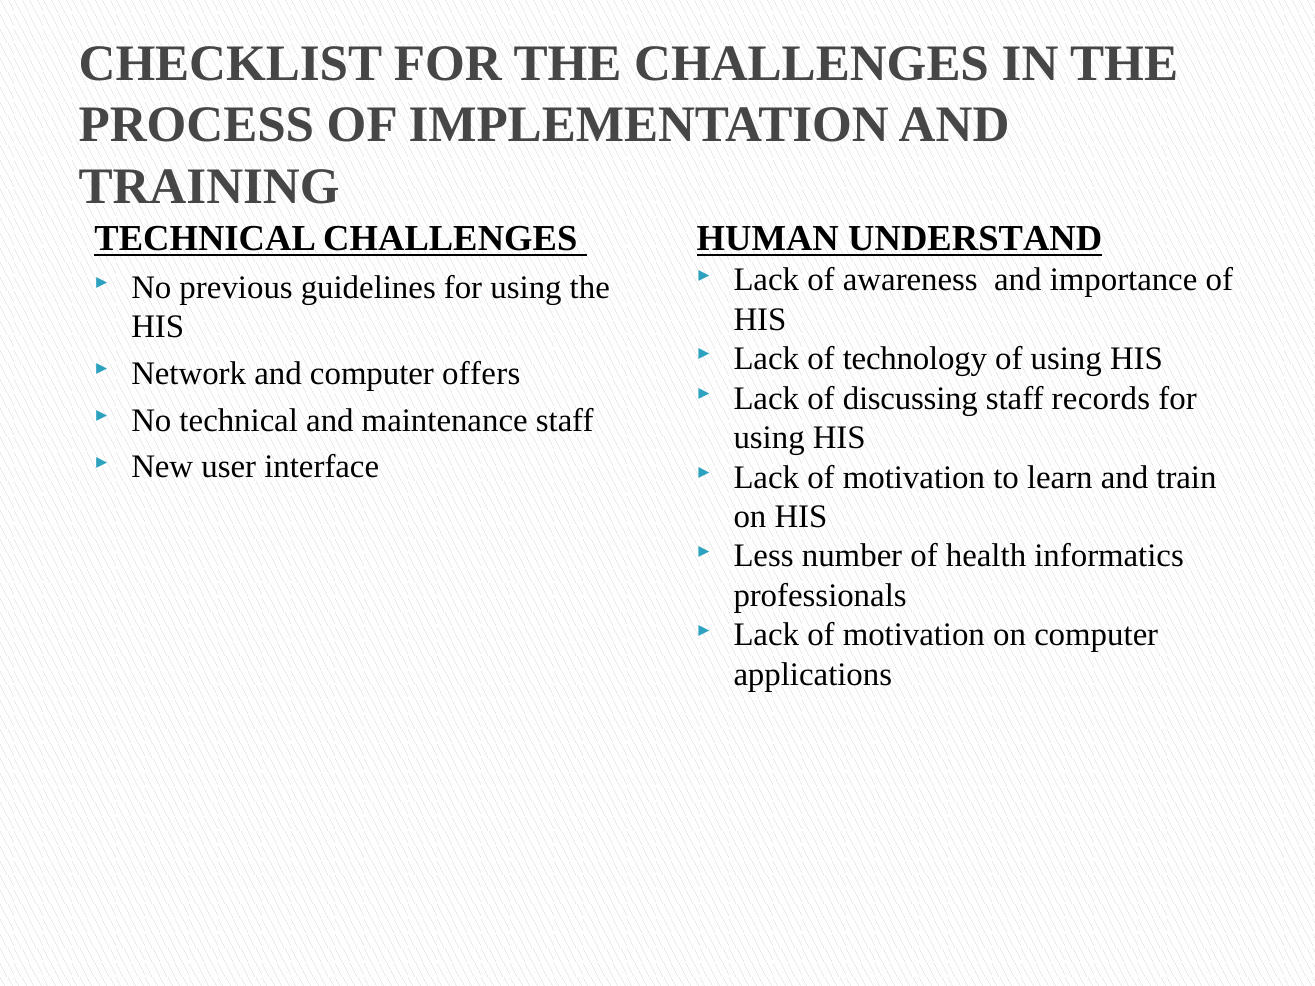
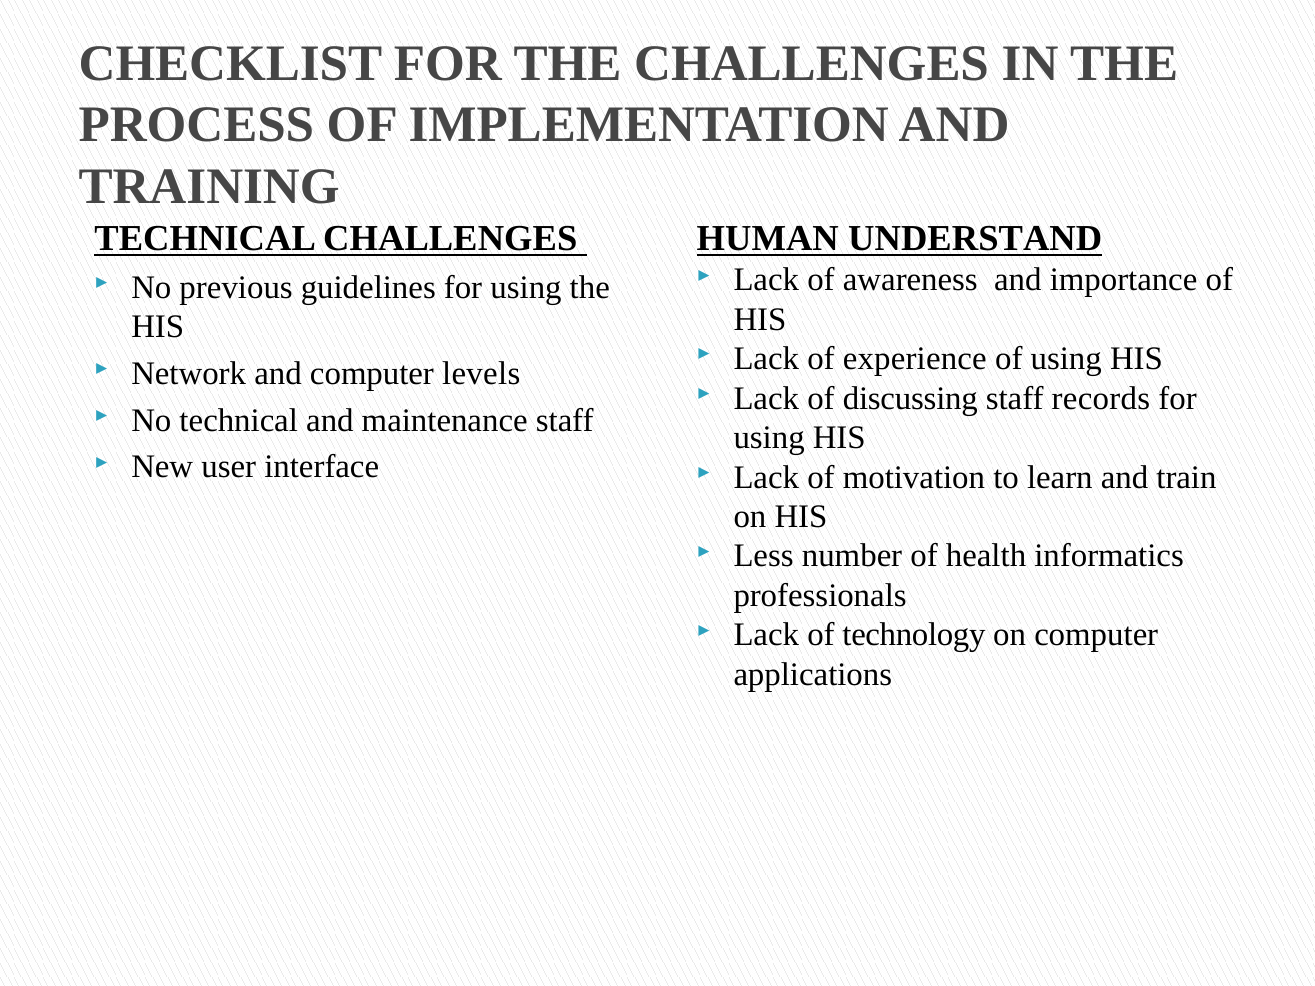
technology: technology -> experience (915, 359)
offers: offers -> levels (481, 374)
motivation: motivation -> technology (914, 635)
